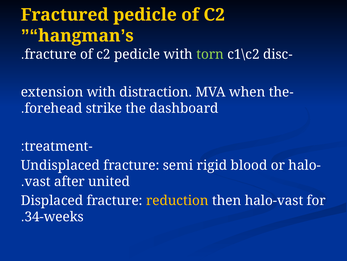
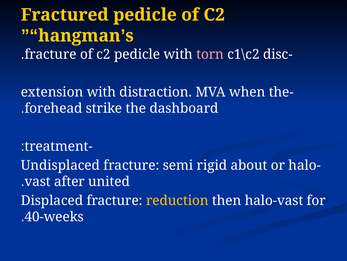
torn colour: light green -> pink (210, 54)
blood: blood -> about (249, 165)
34-weeks: 34-weeks -> 40-weeks (54, 216)
